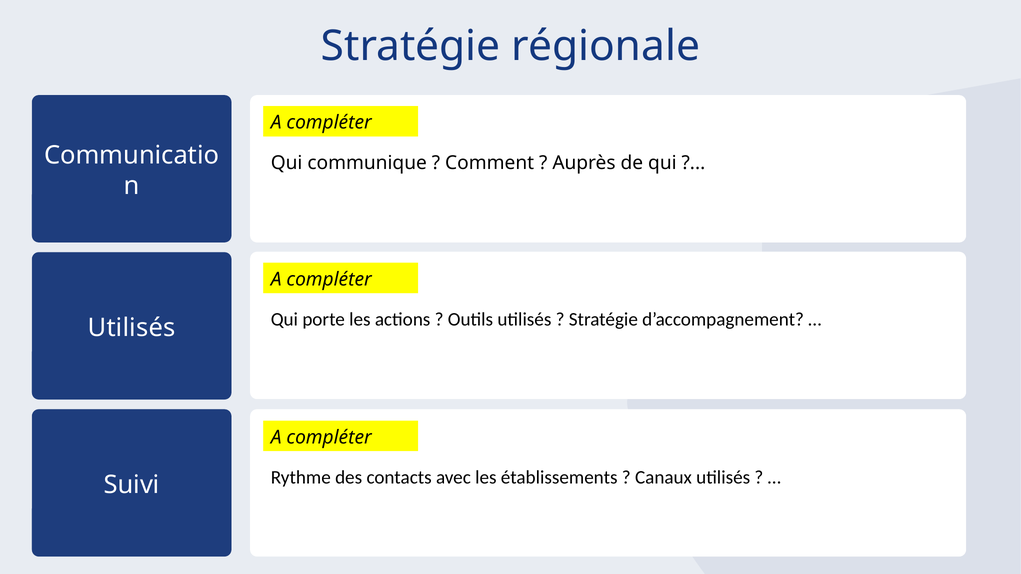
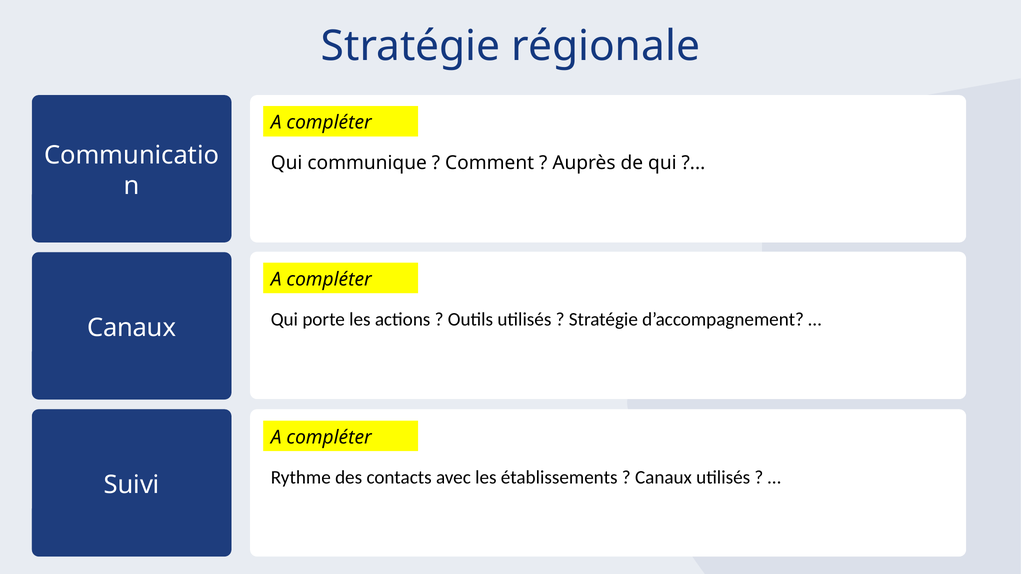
Utilisés: Utilisés -> Canaux (132, 328)
